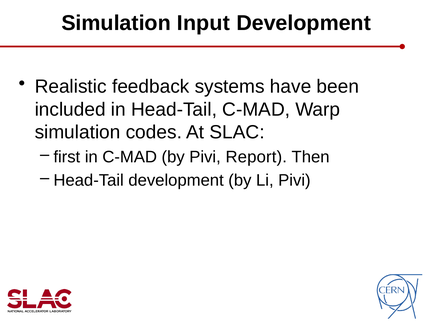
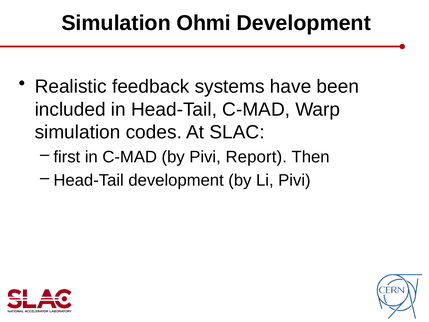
Input: Input -> Ohmi (204, 23)
